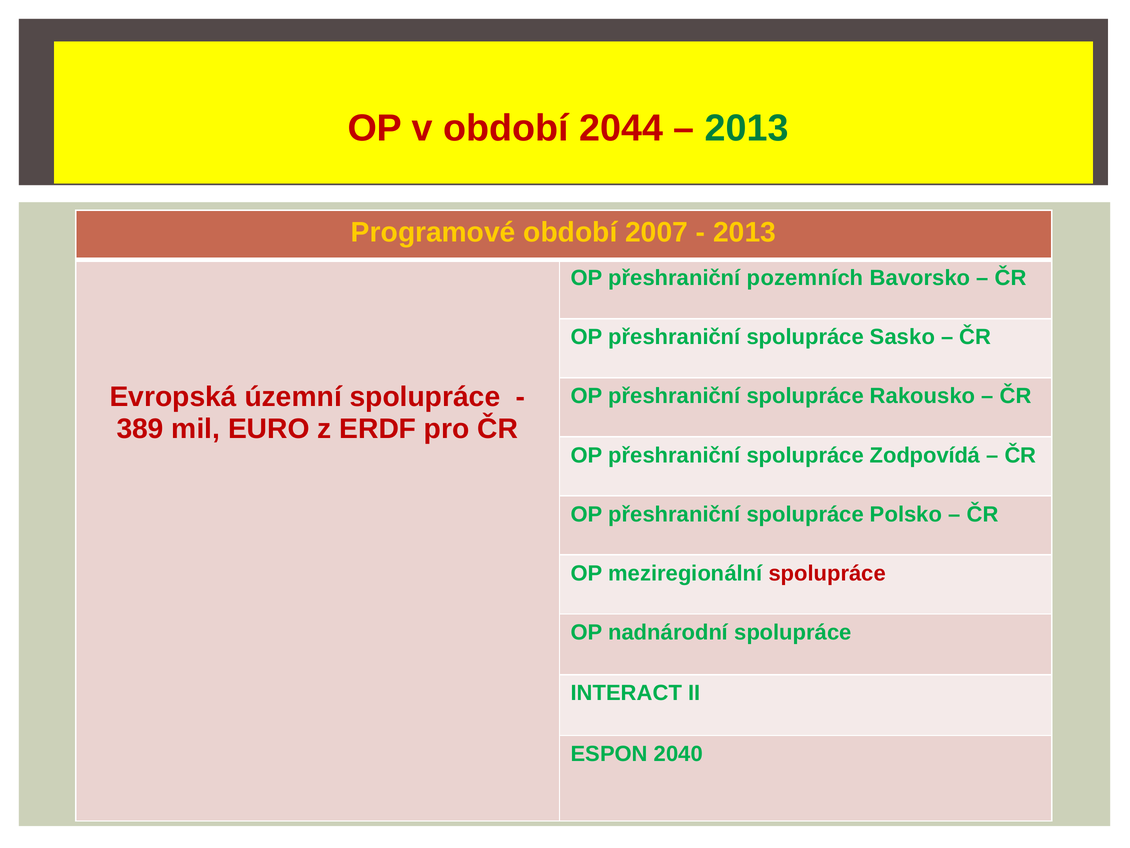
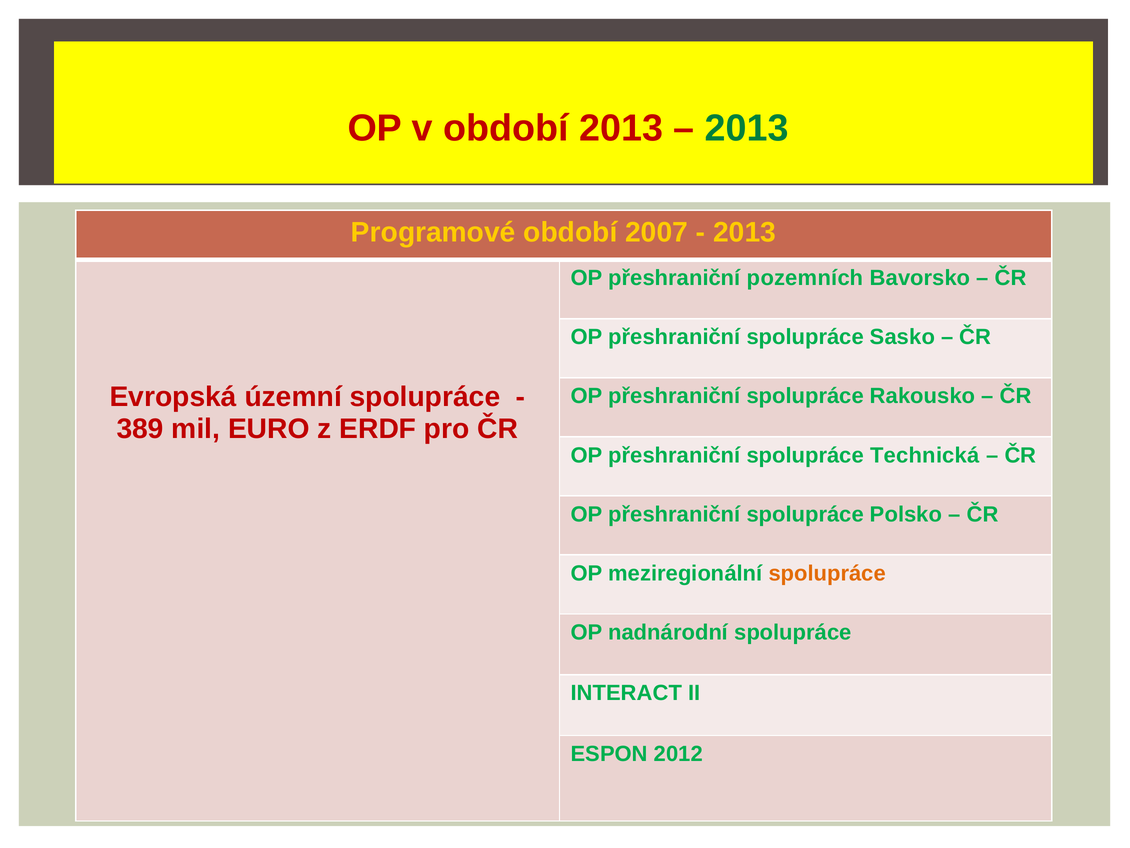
období 2044: 2044 -> 2013 (621, 128)
Zodpovídá: Zodpovídá -> Technická (925, 455)
spolupráce colour: red -> orange (827, 573)
2040: 2040 -> 2012 (678, 753)
